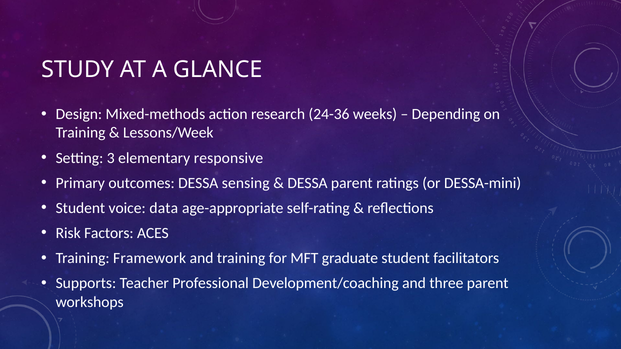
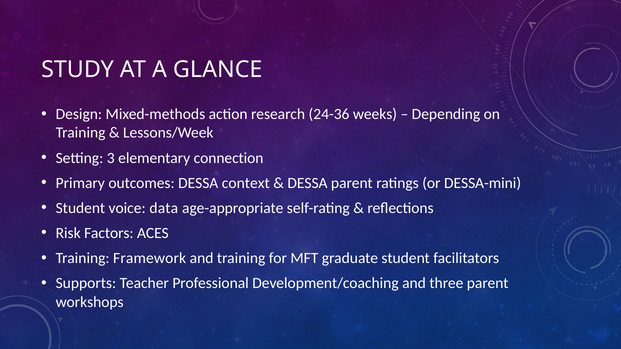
responsive: responsive -> connection (229, 158)
sensing: sensing -> context (246, 183)
